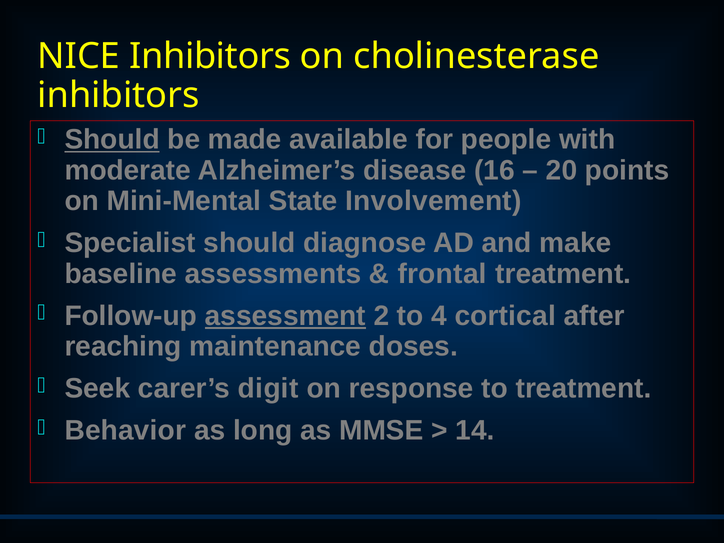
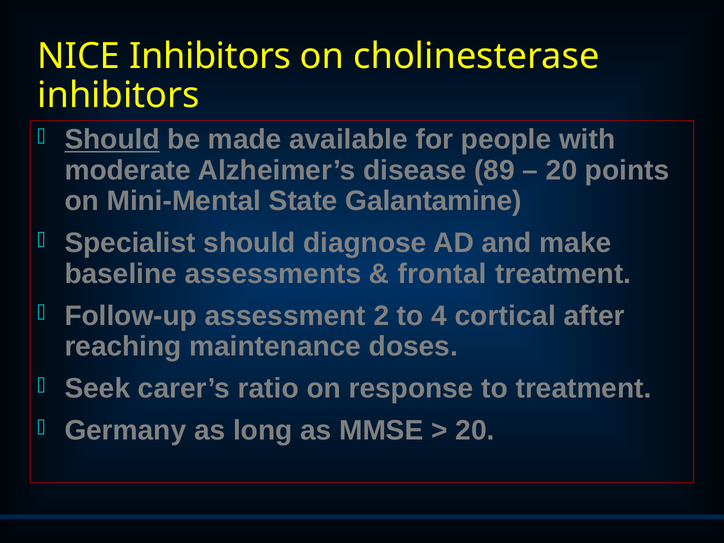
16: 16 -> 89 (494, 170)
Involvement: Involvement -> Galantamine (434, 201)
assessment underline: present -> none (285, 316)
digit: digit -> ratio (268, 389)
Behavior: Behavior -> Germany (125, 431)
14: 14 -> 20 (475, 431)
